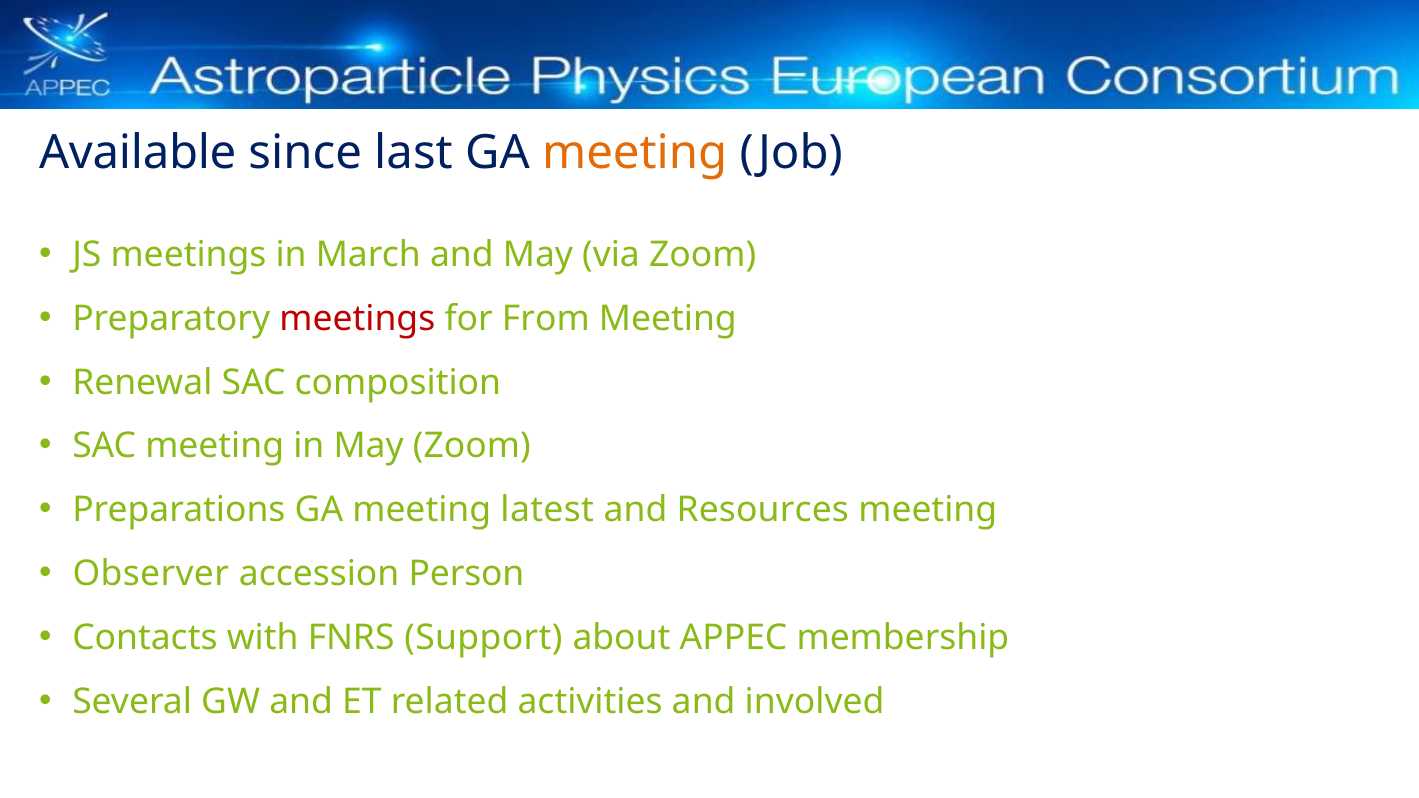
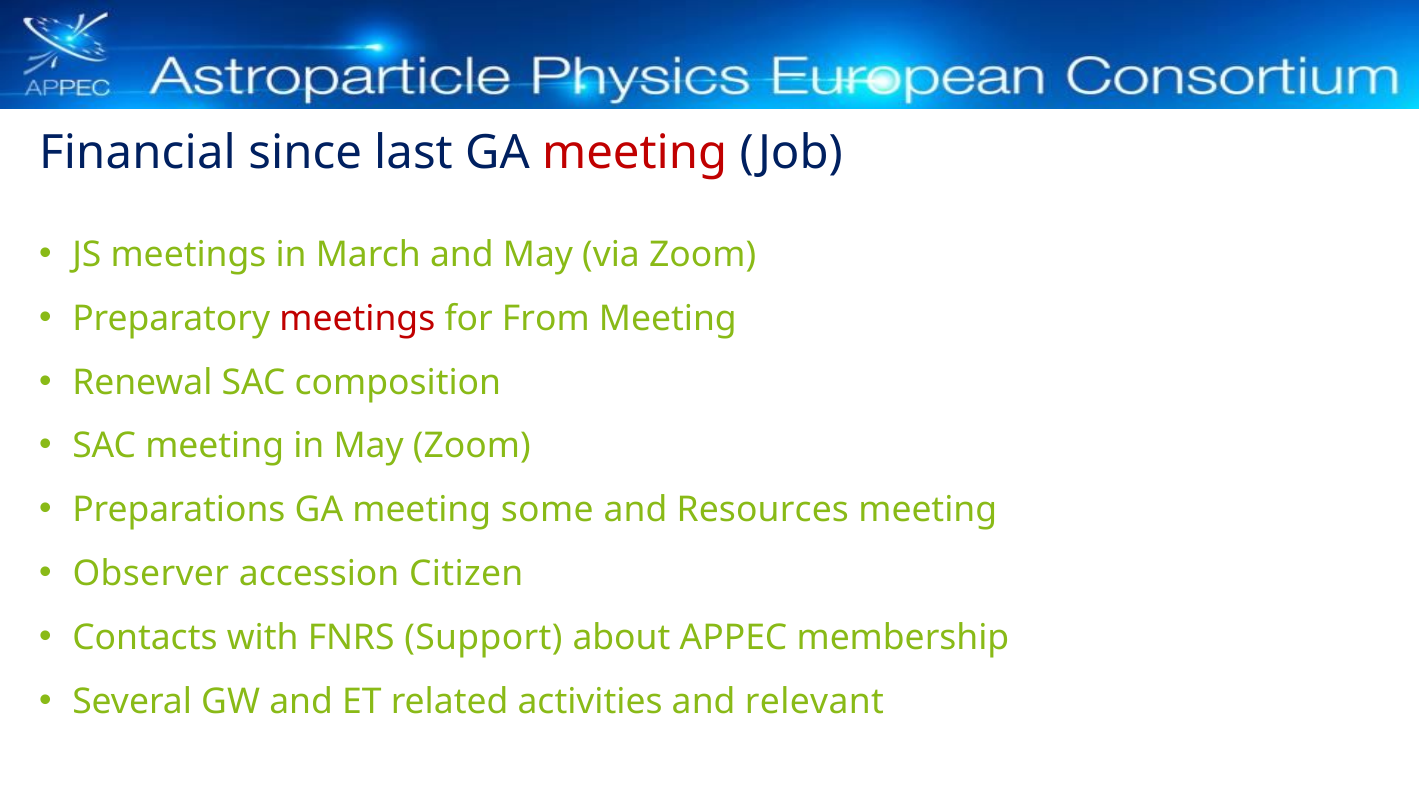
Available: Available -> Financial (137, 153)
meeting colour: orange -> red (635, 153)
latest: latest -> some (547, 510)
Person: Person -> Citizen (466, 574)
involved: involved -> relevant (814, 702)
